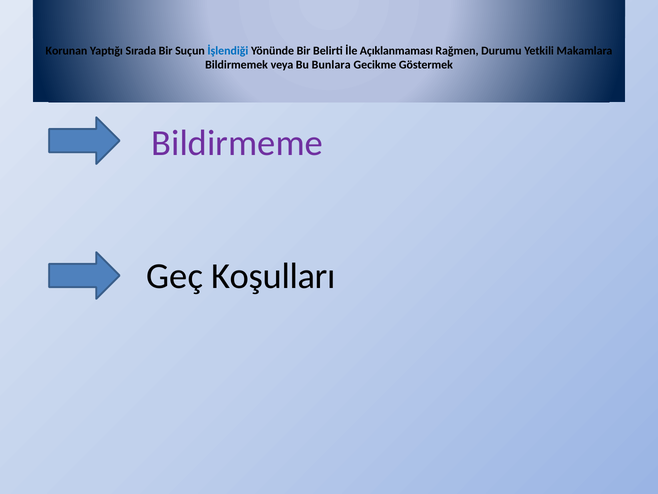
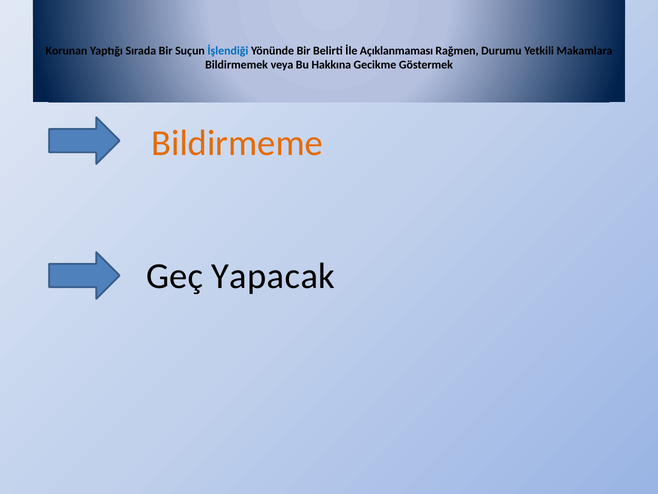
Bunlara: Bunlara -> Hakkına (331, 65)
Bildirmeme colour: purple -> orange (237, 143)
Koşulları: Koşulları -> Yapacak (273, 276)
